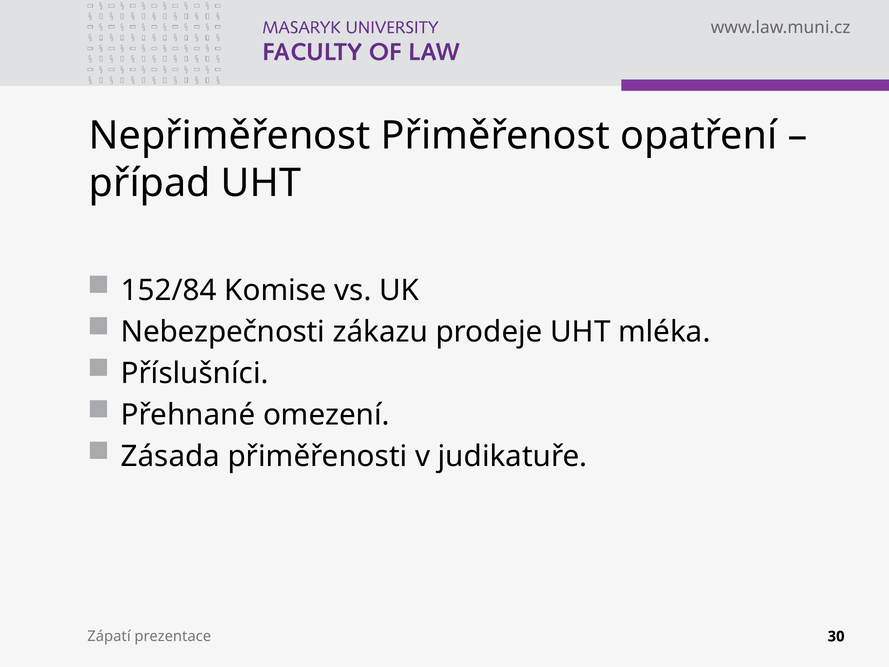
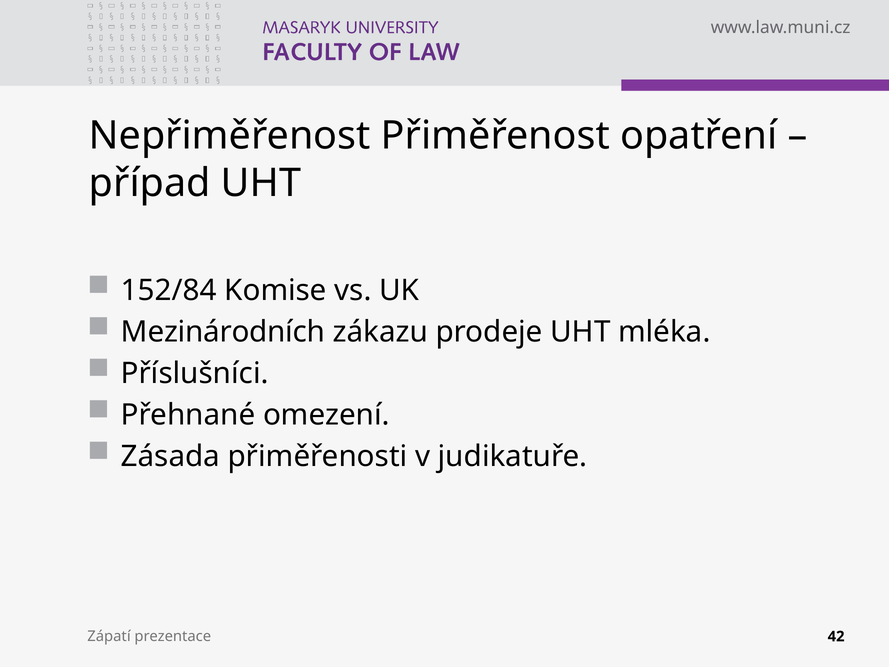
Nebezpečnosti: Nebezpečnosti -> Mezinárodních (223, 332)
30: 30 -> 42 (836, 636)
